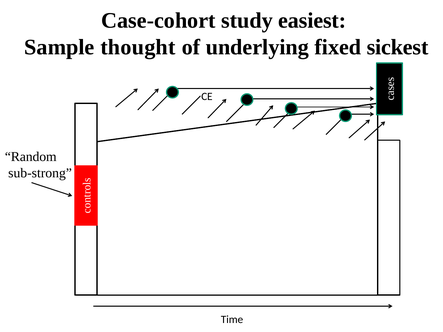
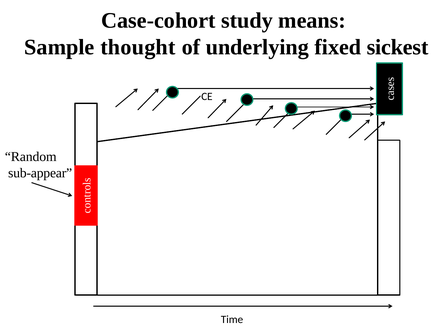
easiest: easiest -> means (312, 21)
sub-strong: sub-strong -> sub-appear (40, 173)
